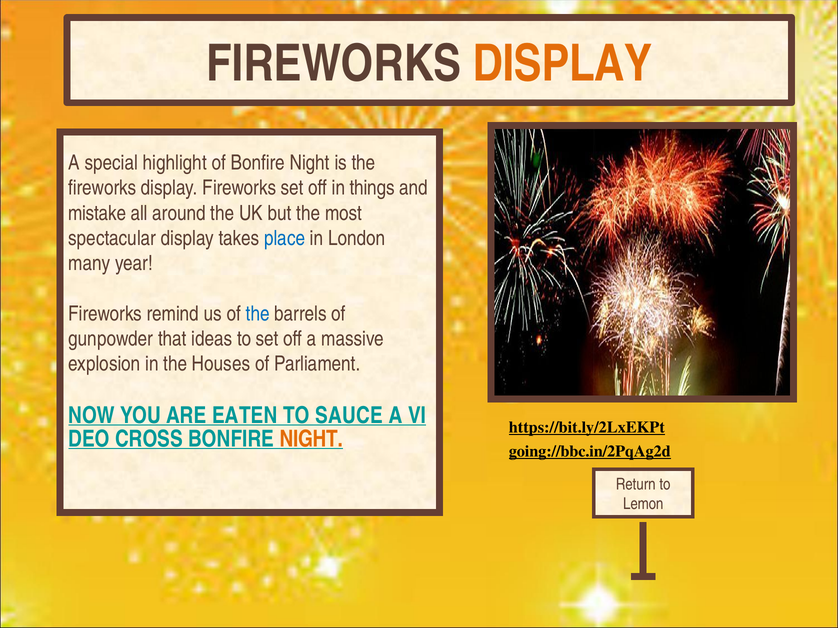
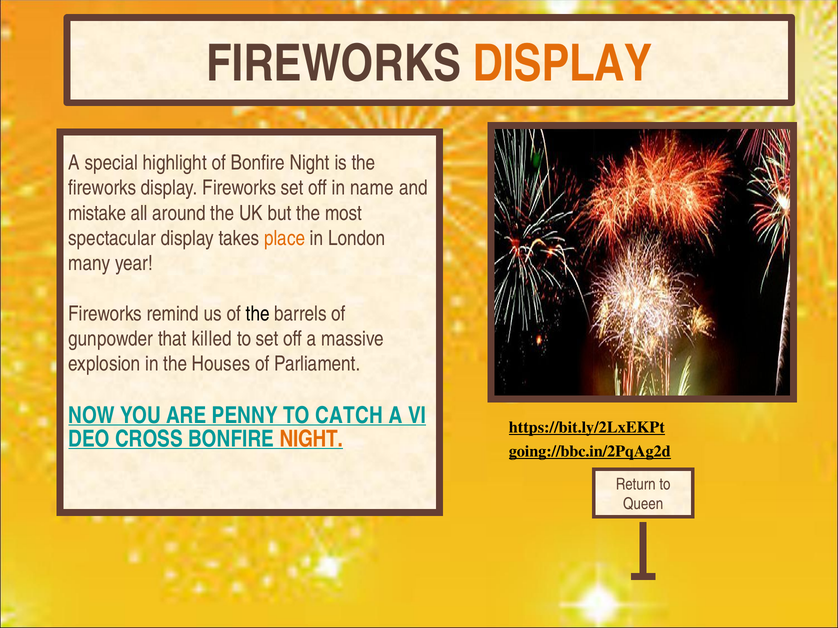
things: things -> name (372, 188)
place colour: blue -> orange (285, 238)
the colour: blue -> black (258, 314)
ideas: ideas -> killed (212, 339)
EATEN: EATEN -> PENNY (245, 416)
SAUCE: SAUCE -> CATCH (349, 416)
Lemon: Lemon -> Queen (643, 504)
